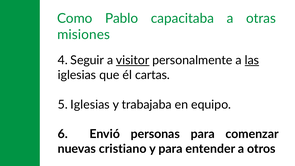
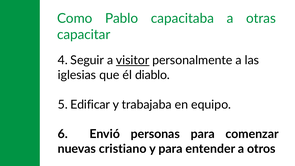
misiones: misiones -> capacitar (84, 35)
las underline: present -> none (252, 60)
cartas: cartas -> diablo (152, 75)
5 Iglesias: Iglesias -> Edificar (90, 105)
